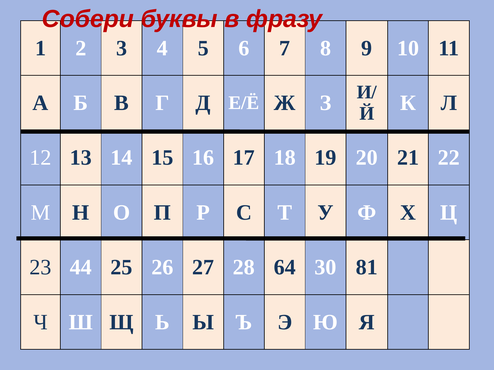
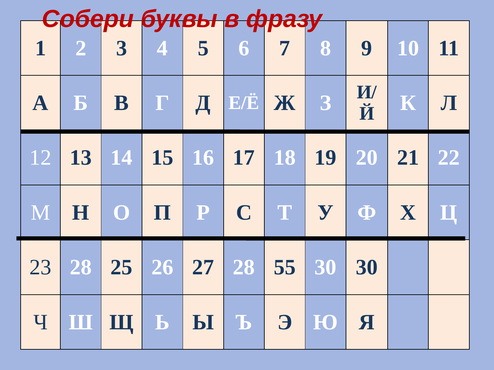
23 44: 44 -> 28 (81, 268)
64: 64 -> 55 (285, 268)
30 81: 81 -> 30 (367, 268)
